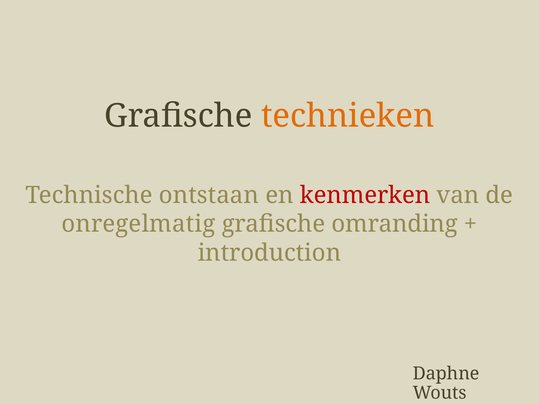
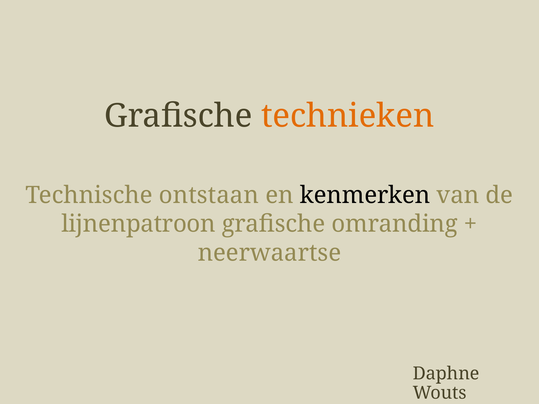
kenmerken colour: red -> black (365, 195)
onregelmatig: onregelmatig -> lijnenpatroon (139, 224)
introduction: introduction -> neerwaartse (269, 253)
